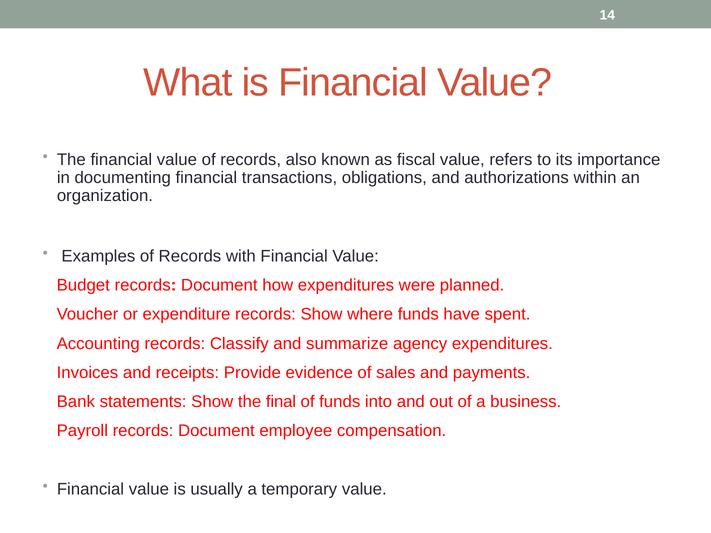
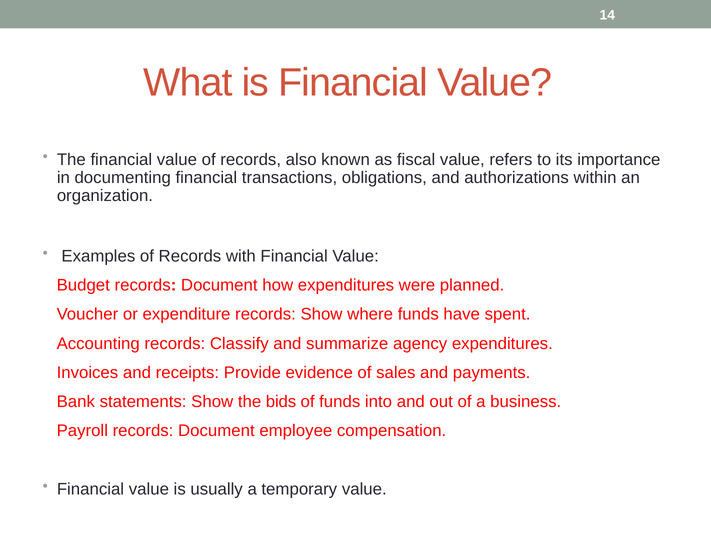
final: final -> bids (281, 402)
